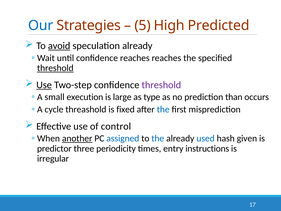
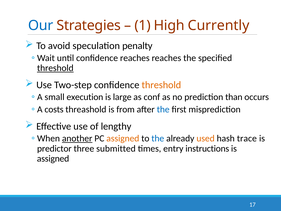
5: 5 -> 1 (143, 25)
Predicted: Predicted -> Currently (219, 25)
avoid underline: present -> none (59, 46)
speculation already: already -> penalty (137, 46)
Use underline: present -> none (44, 85)
threshold colour: purple -> orange (161, 85)
type: type -> conf (152, 97)
cycle: cycle -> costs (54, 109)
fixed: fixed -> from (126, 109)
control: control -> lengthy (116, 126)
assigned colour: blue -> orange (123, 138)
used colour: blue -> orange (206, 138)
given: given -> trace (247, 138)
periodicity: periodicity -> submitted (116, 148)
irregular: irregular -> assigned (53, 158)
